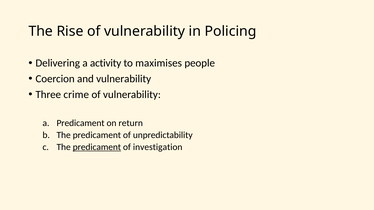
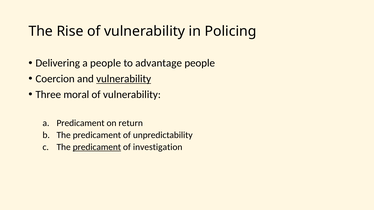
a activity: activity -> people (106, 63)
maximises: maximises -> advantage (159, 63)
vulnerability underline: none -> present (124, 79)
crime: crime -> moral (76, 95)
